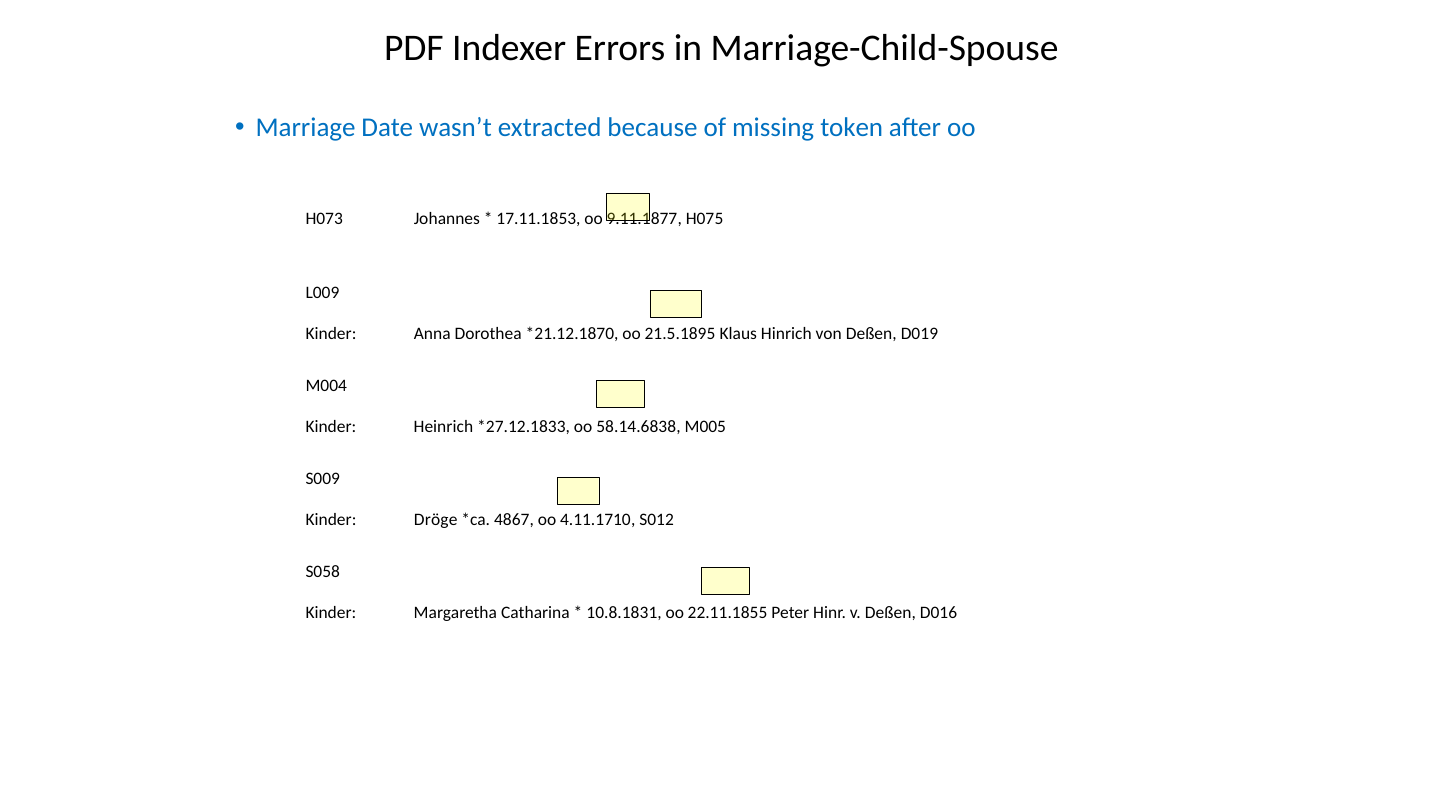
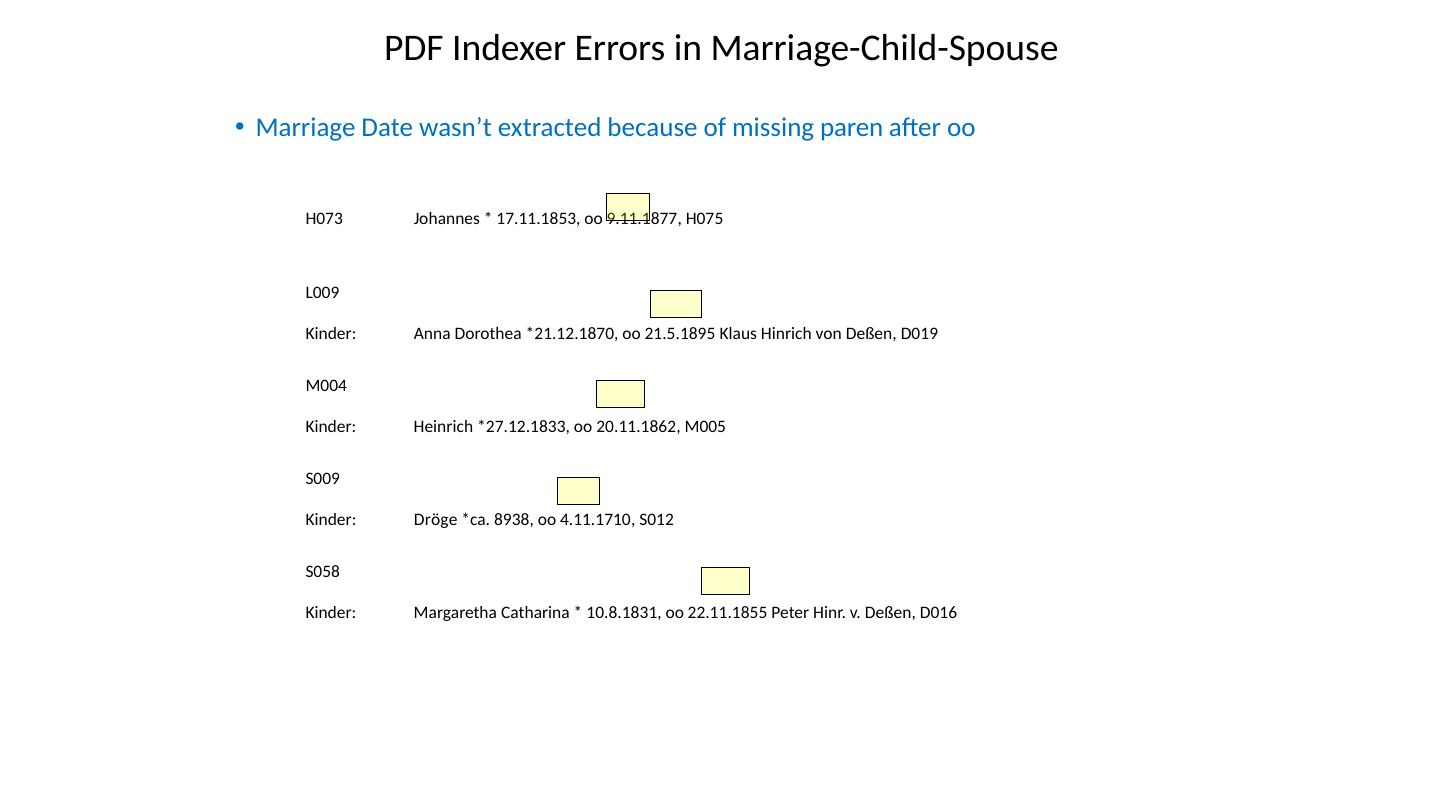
token: token -> paren (852, 128)
58.14.6838: 58.14.6838 -> 20.11.1862 (638, 426)
4867: 4867 -> 8938 (514, 519)
